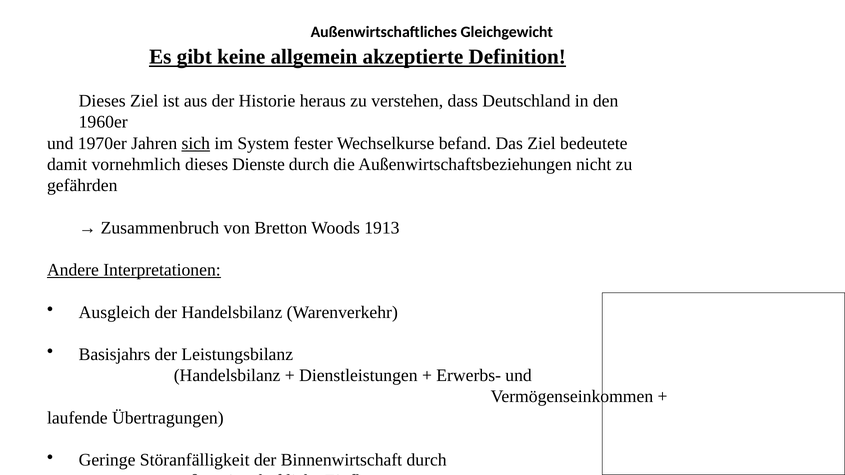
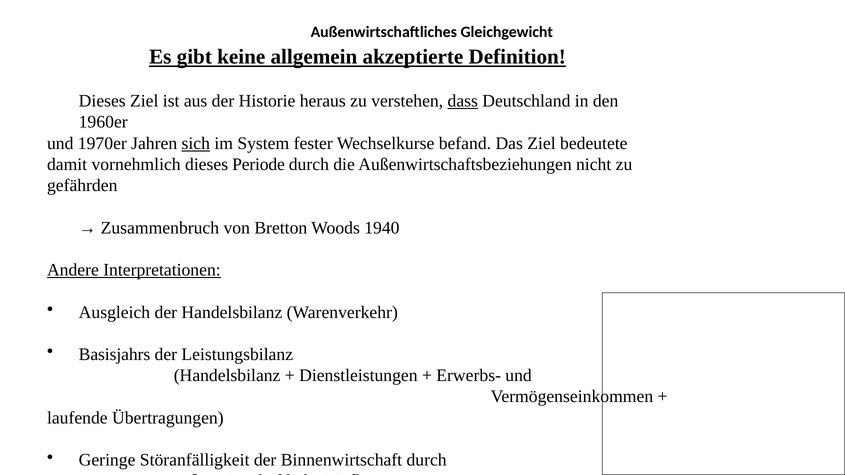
dass underline: none -> present (463, 101)
Dienste: Dienste -> Periode (259, 164)
1913: 1913 -> 1940 (382, 228)
